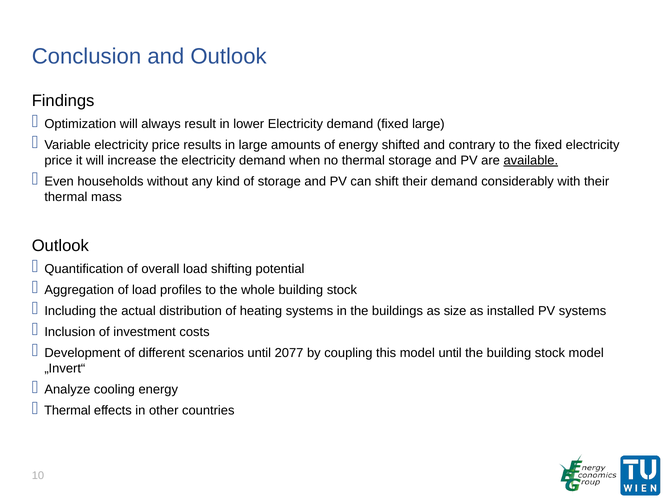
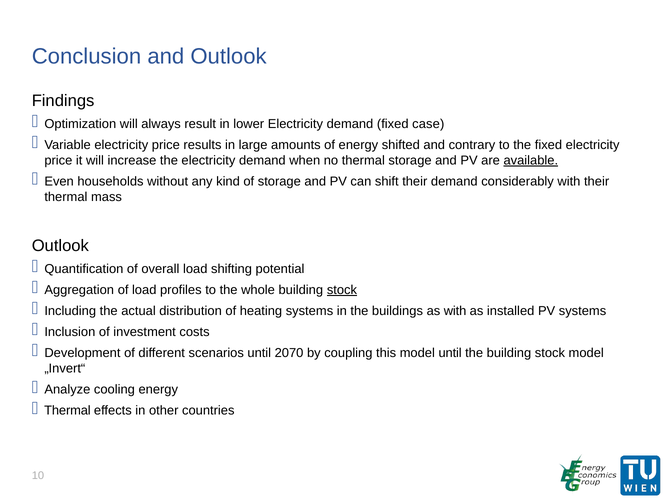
fixed large: large -> case (428, 124)
stock underline: none -> present (342, 290)
as size: size -> with (455, 311)
2077: 2077 -> 2070 (289, 353)
